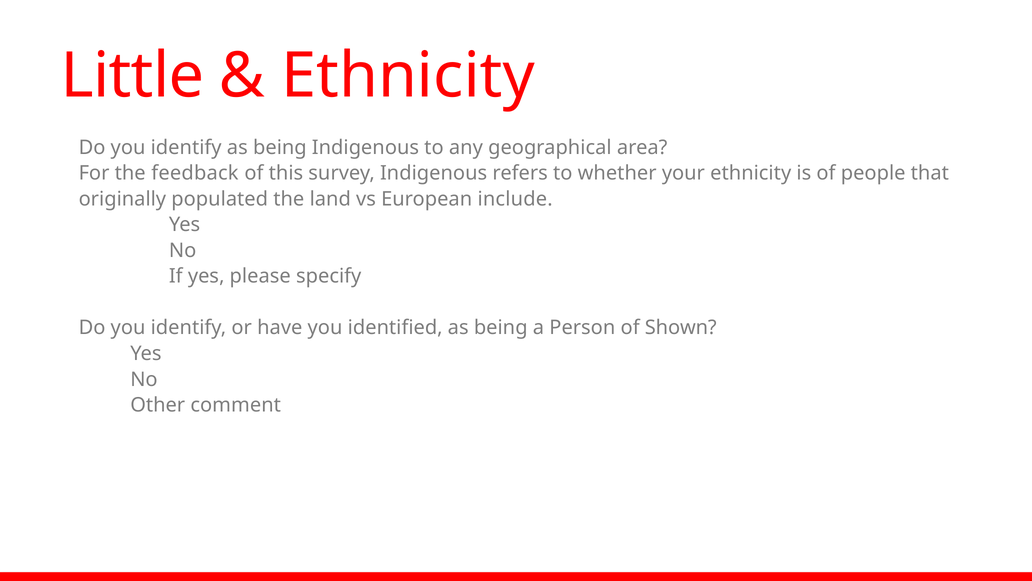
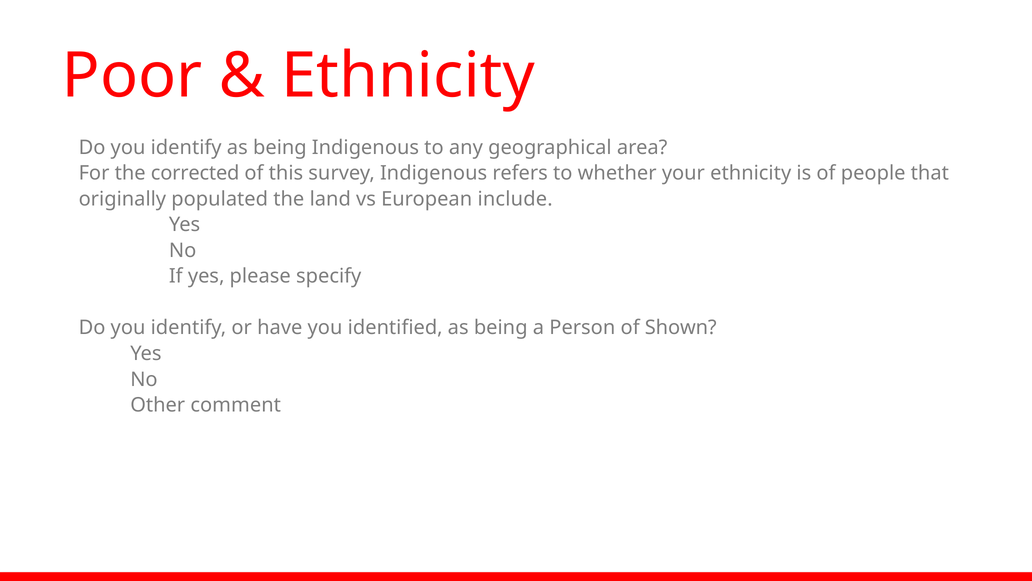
Little: Little -> Poor (132, 76)
feedback: feedback -> corrected (195, 173)
